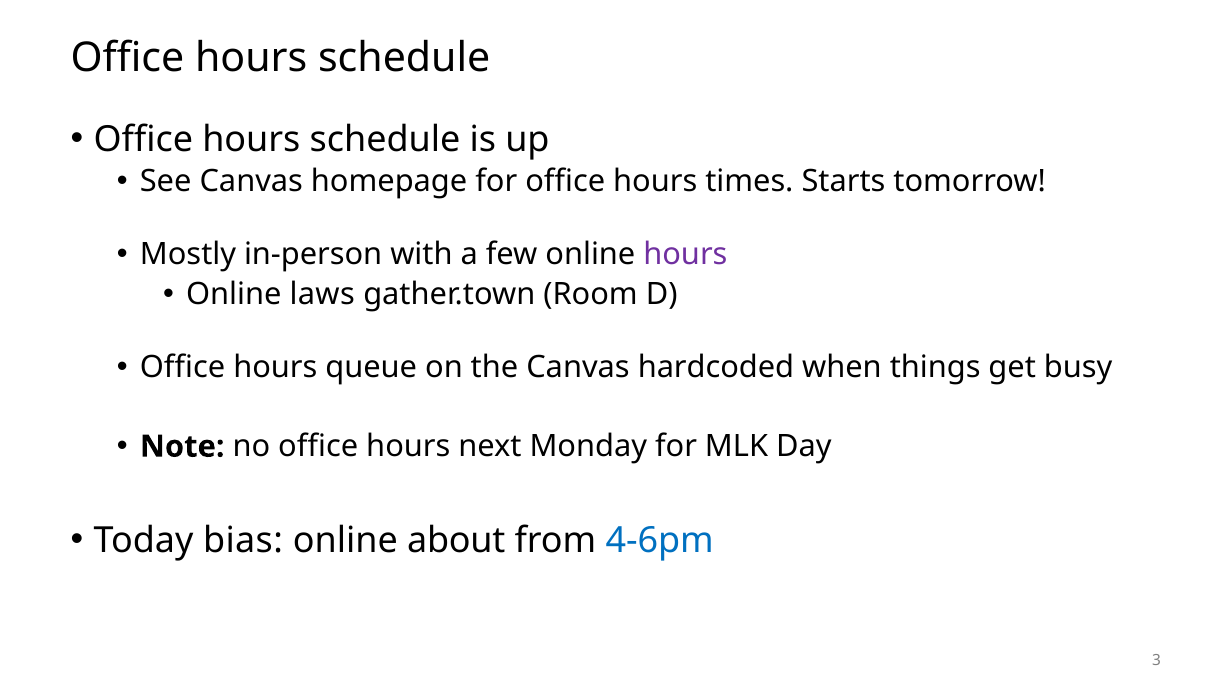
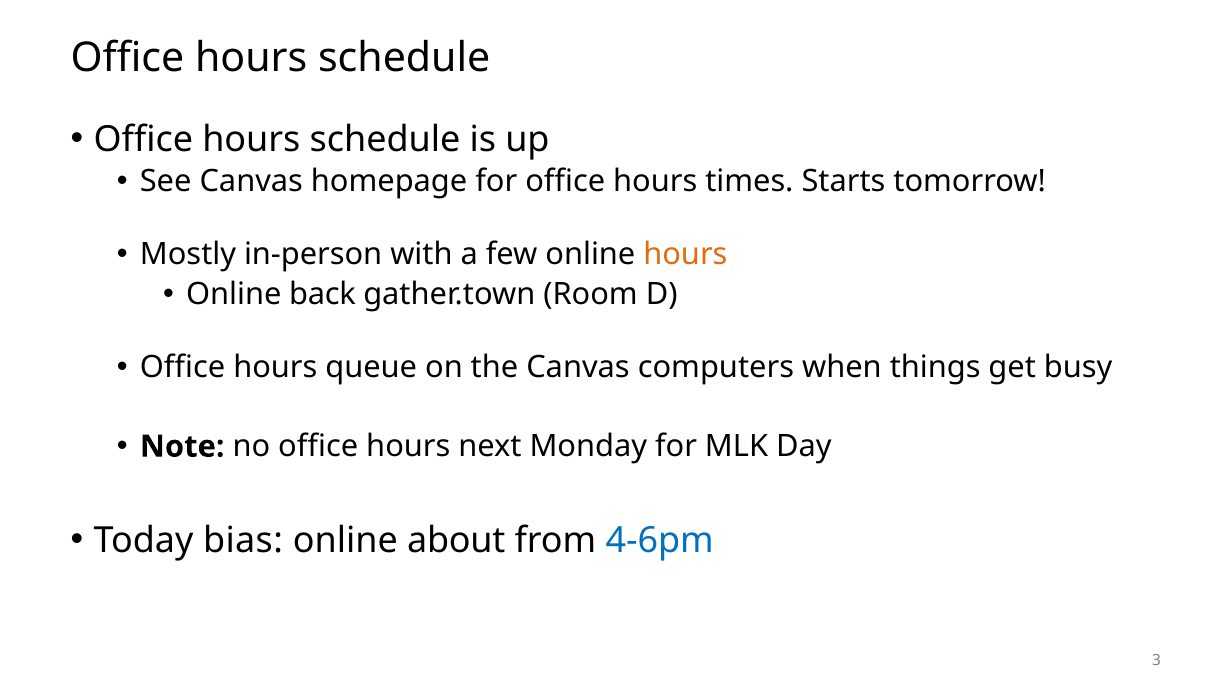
hours colour: purple -> orange (685, 255)
laws: laws -> back (322, 294)
hardcoded: hardcoded -> computers (716, 367)
